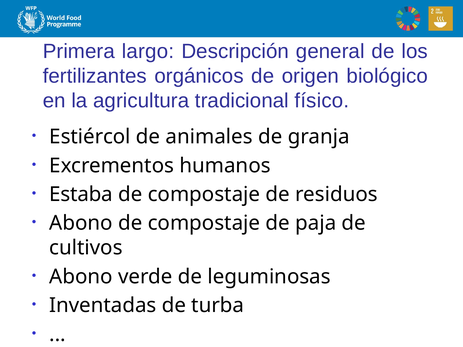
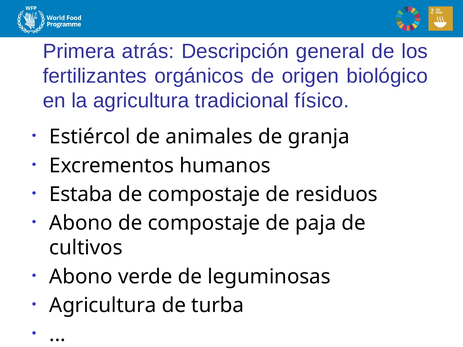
largo: largo -> atrás (148, 51)
Inventadas: Inventadas -> Agricultura (103, 306)
